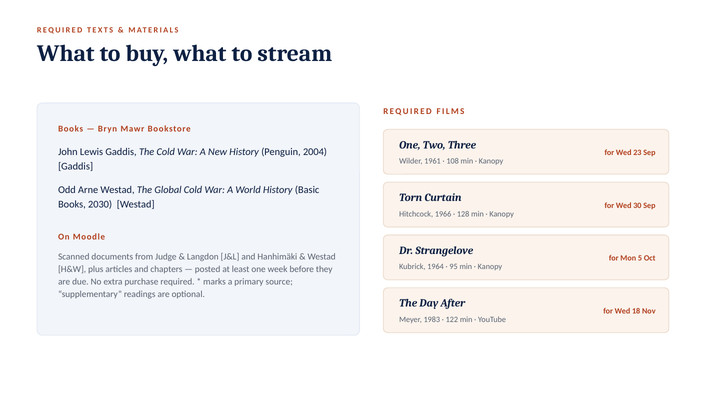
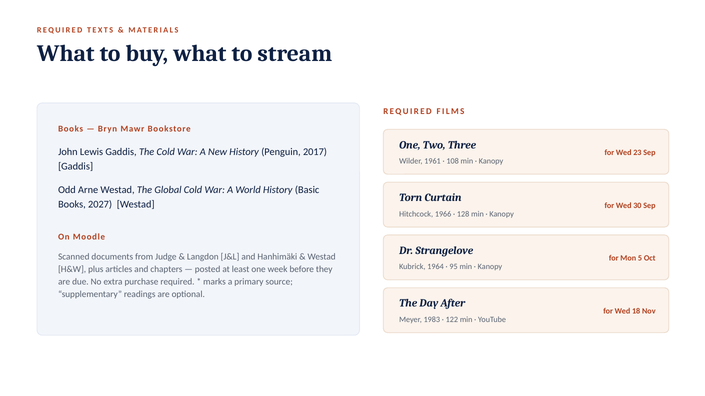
2004: 2004 -> 2017 (315, 152)
2030: 2030 -> 2027 (100, 205)
